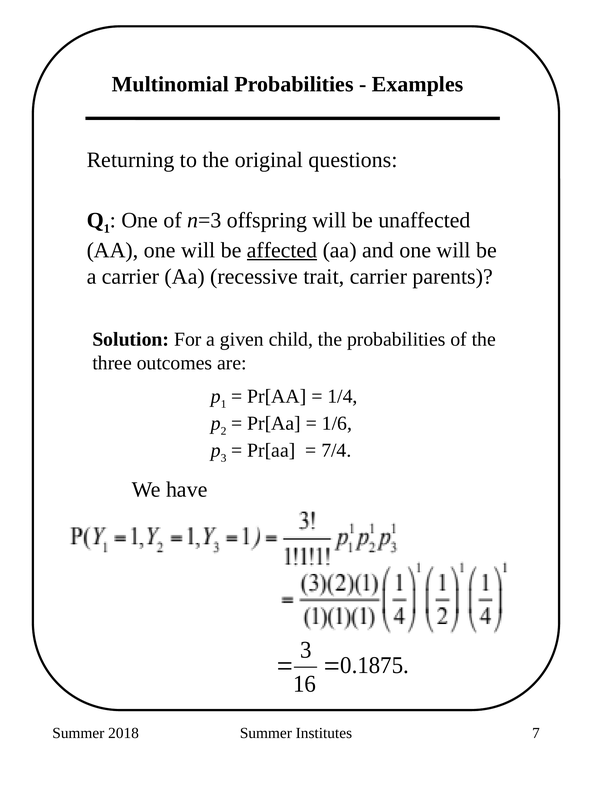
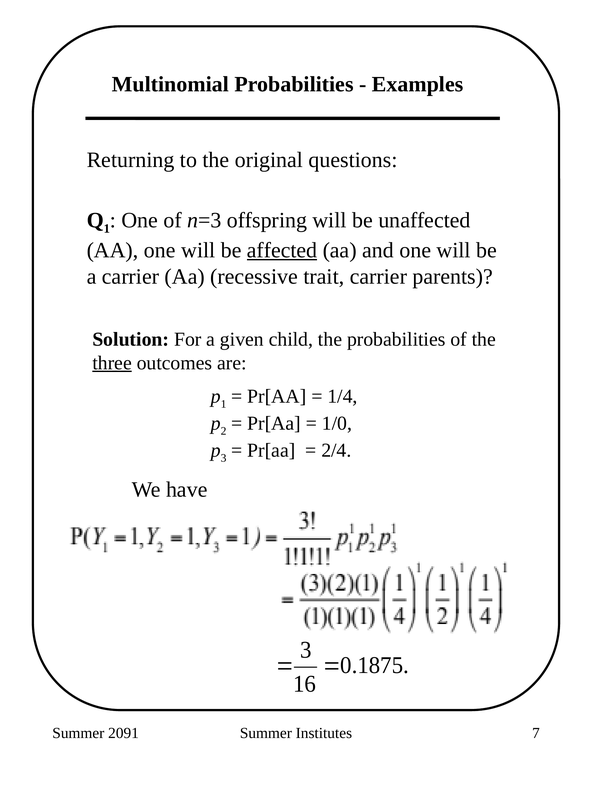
three underline: none -> present (112, 363)
1/6: 1/6 -> 1/0 (337, 424)
7/4: 7/4 -> 2/4 (336, 450)
2018: 2018 -> 2091 (124, 733)
